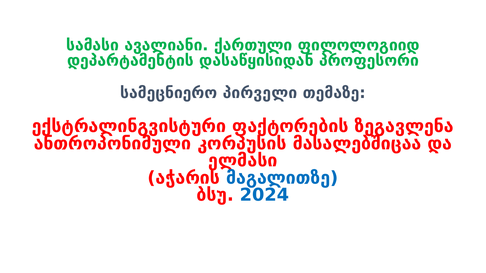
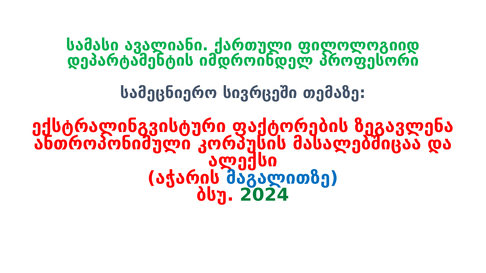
დასაწყისიდან: დასაწყისიდან -> იმდროინდელ (256, 61)
პირველი: პირველი -> სივრცეში (260, 93)
ელმასი: ელმასი -> ალექსი (243, 161)
2024 colour: blue -> green (265, 195)
